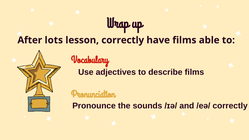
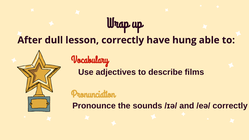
lots: lots -> dull (54, 40)
have films: films -> hung (184, 40)
